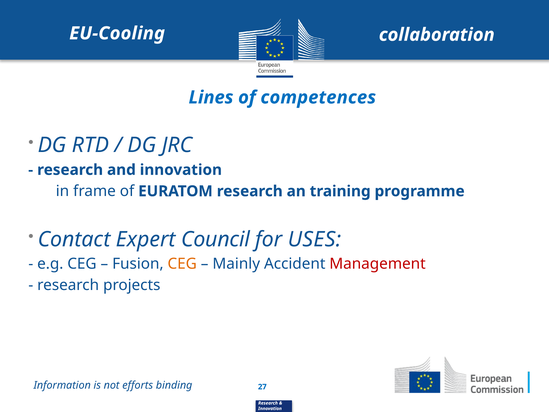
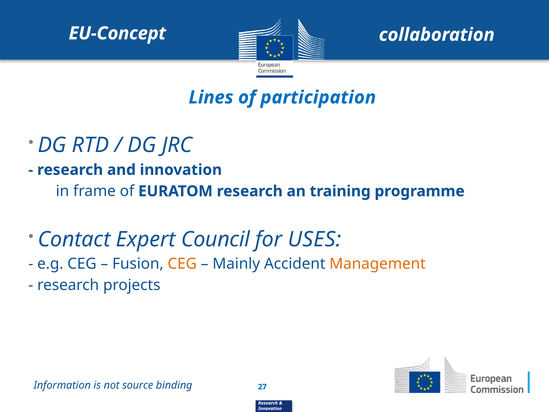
EU-Cooling: EU-Cooling -> EU-Concept (117, 33)
competences: competences -> participation (318, 97)
Management colour: red -> orange (378, 264)
efforts: efforts -> source (138, 385)
